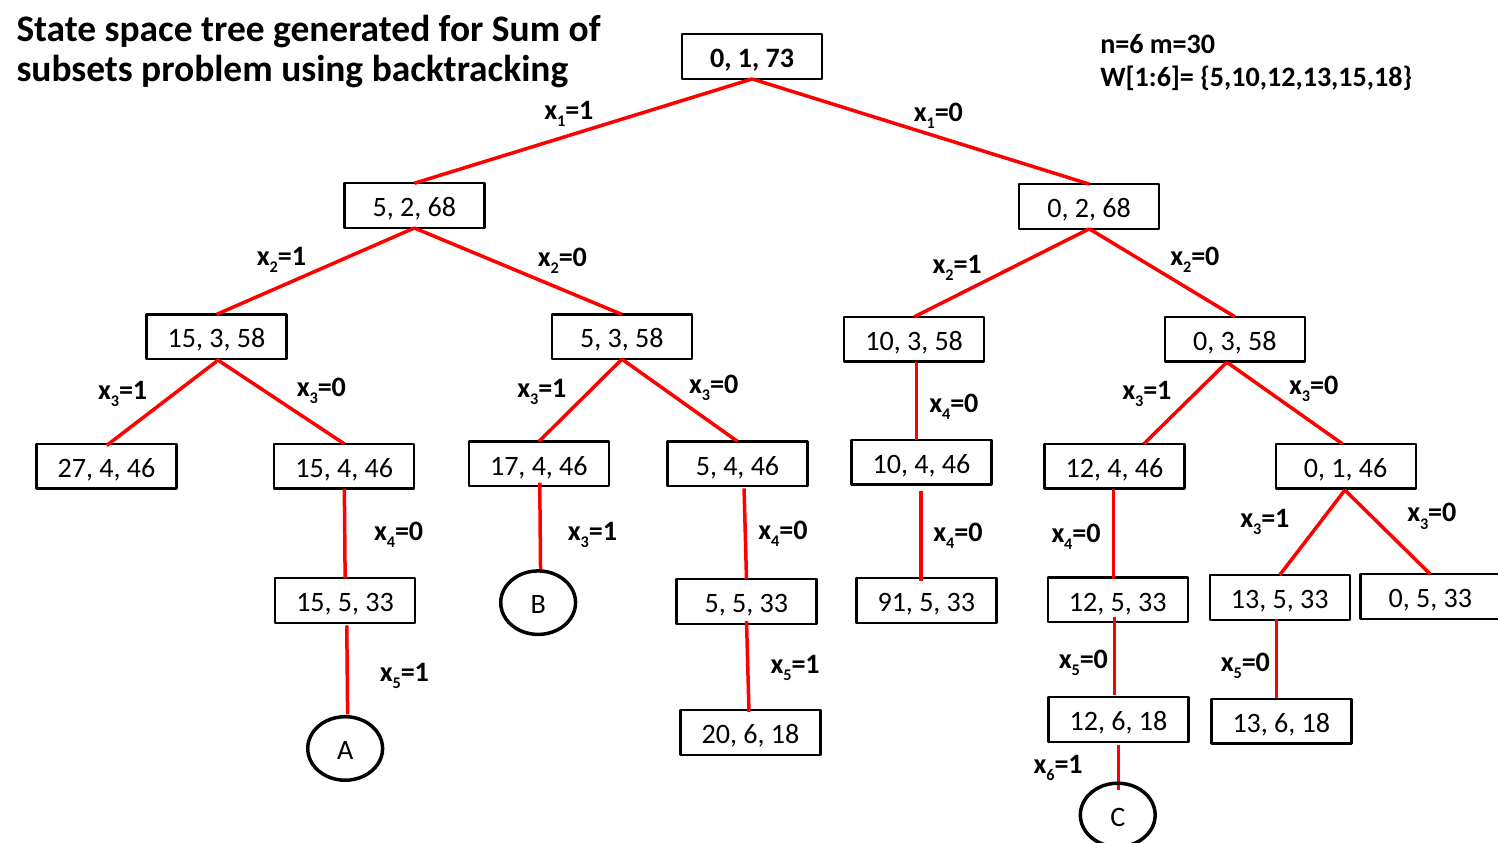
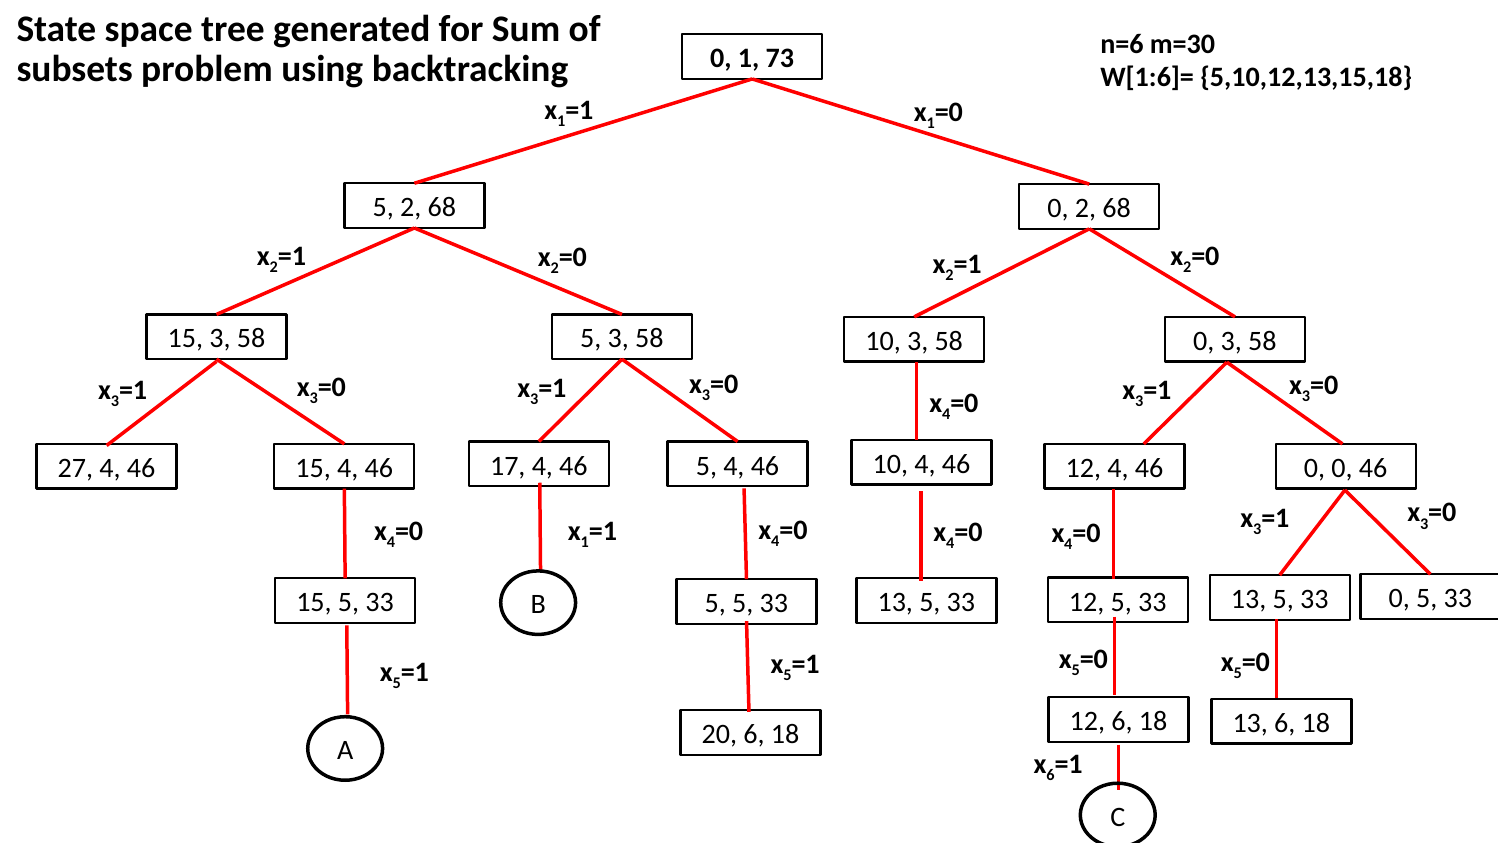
46 0 1: 1 -> 0 (1342, 468)
3: 3 -> 1 (585, 542)
91: 91 -> 13 (895, 602)
